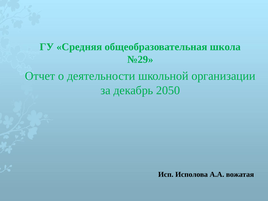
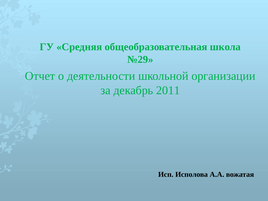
2050: 2050 -> 2011 (168, 90)
